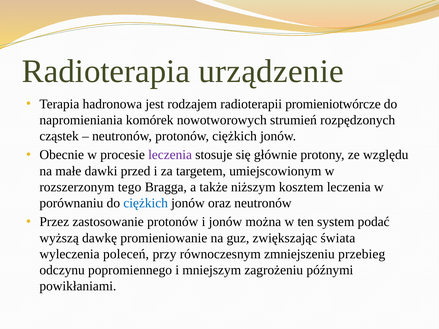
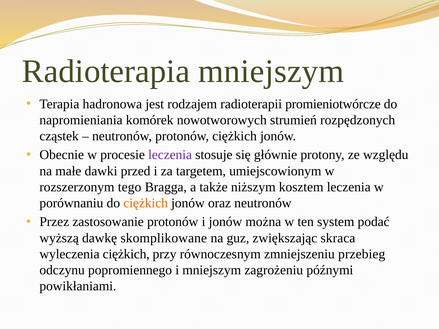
Radioterapia urządzenie: urządzenie -> mniejszym (271, 71)
ciężkich colour: blue -> orange (146, 203)
promieniowanie: promieniowanie -> skomplikowane (164, 238)
świata: świata -> skraca (338, 238)
wyleczenia poleceń: poleceń -> ciężkich (126, 254)
